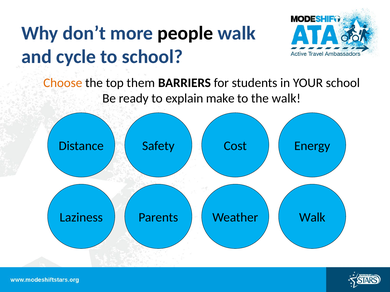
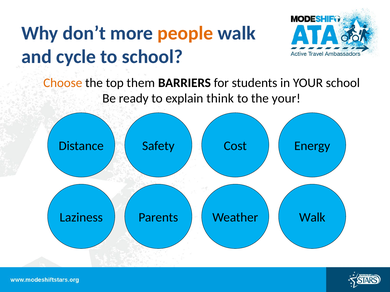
people colour: black -> orange (185, 33)
make: make -> think (220, 99)
the walk: walk -> your (286, 99)
